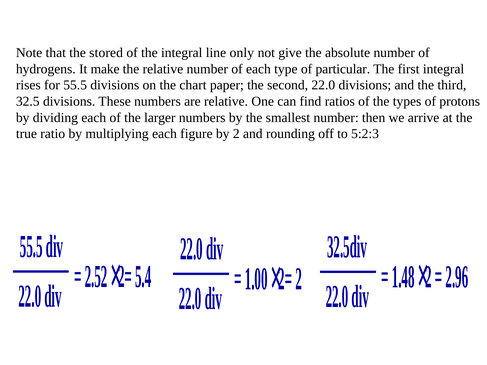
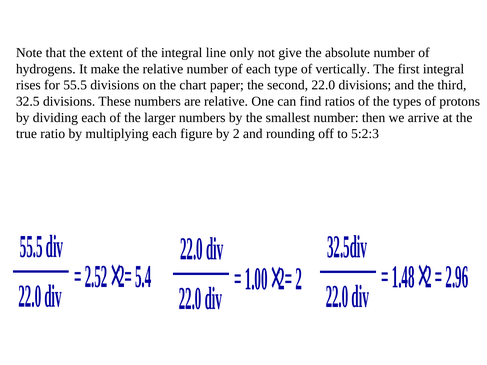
stored: stored -> extent (106, 53)
particular: particular -> vertically (343, 69)
